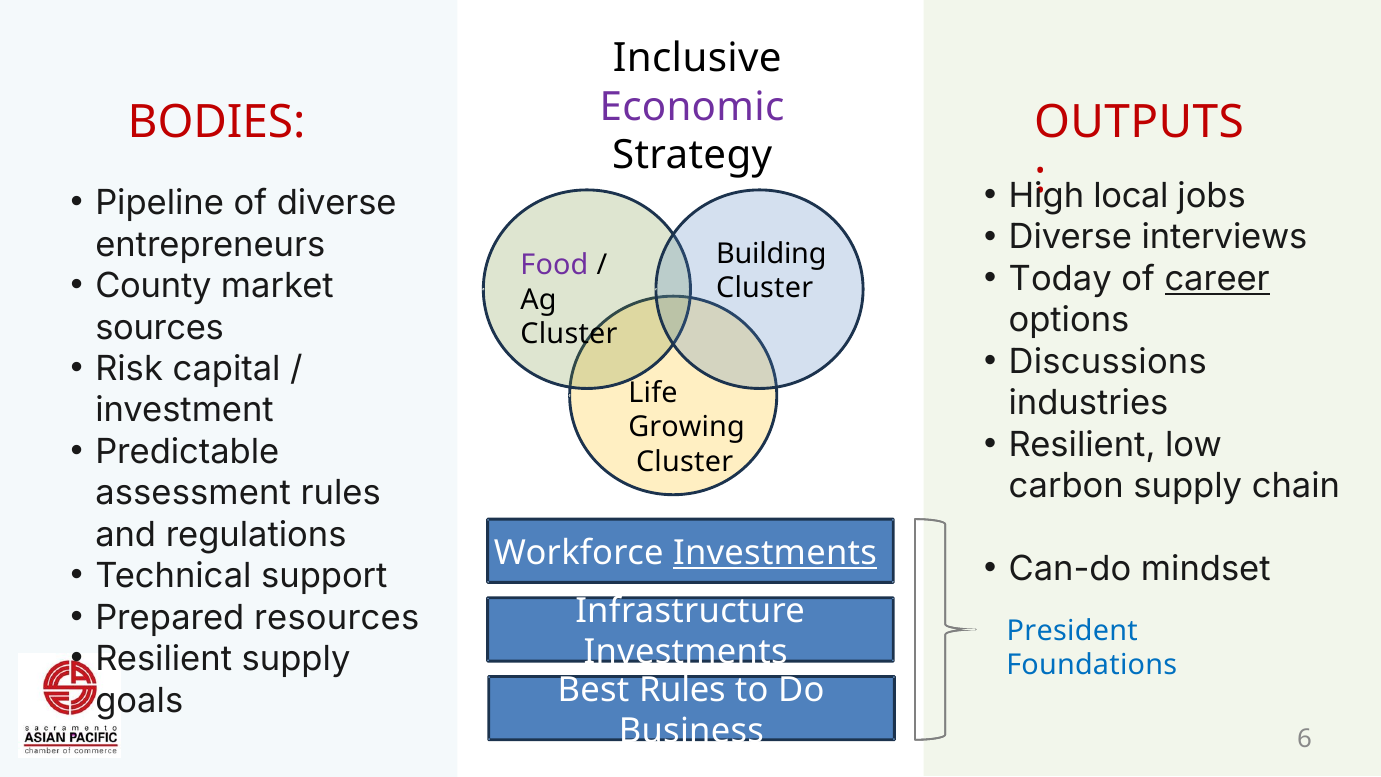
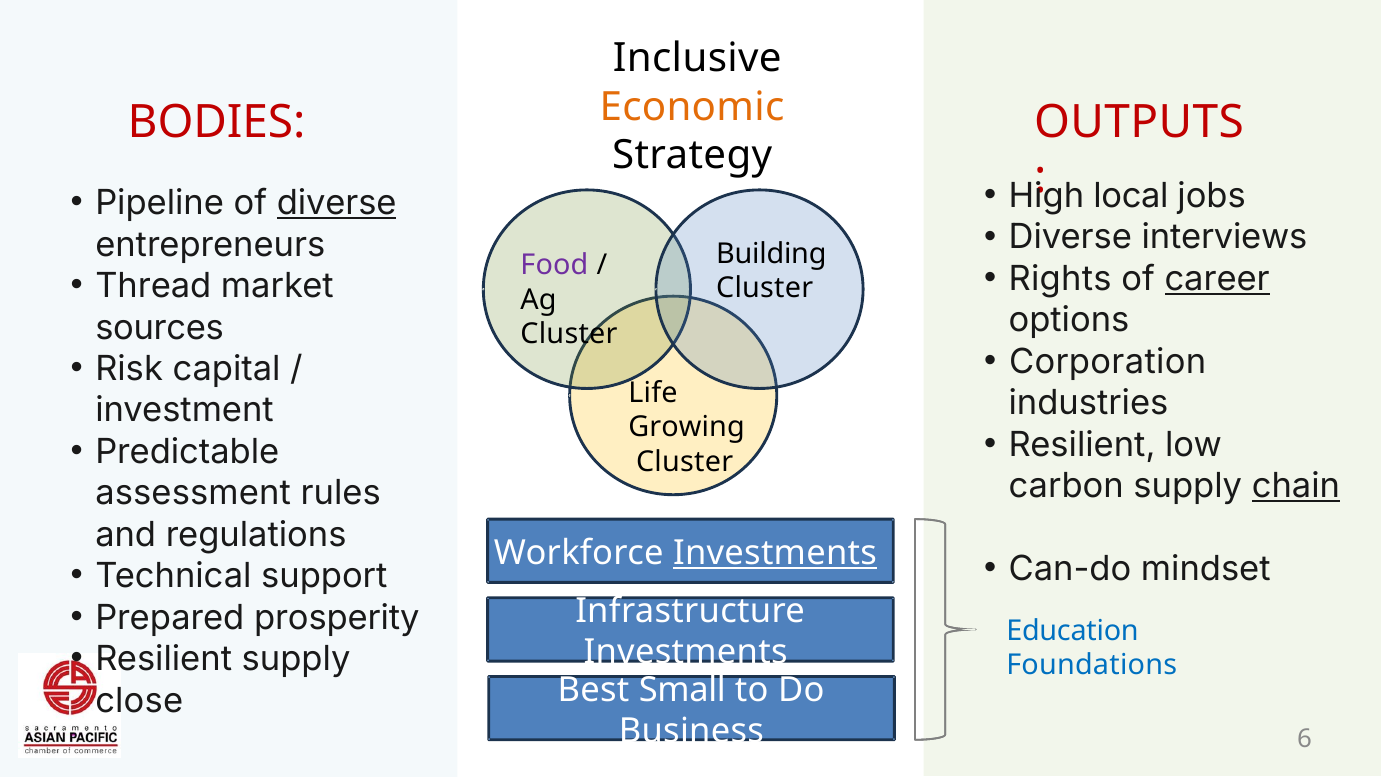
Economic colour: purple -> orange (692, 107)
diverse underline: none -> present (337, 203)
Today: Today -> Rights (1060, 279)
County: County -> Thread (153, 286)
Discussions: Discussions -> Corporation (1108, 362)
chain underline: none -> present (1296, 486)
resources: resources -> prosperity (337, 618)
President: President -> Education (1072, 630)
Best Rules: Rules -> Small (682, 690)
goals: goals -> close (139, 701)
